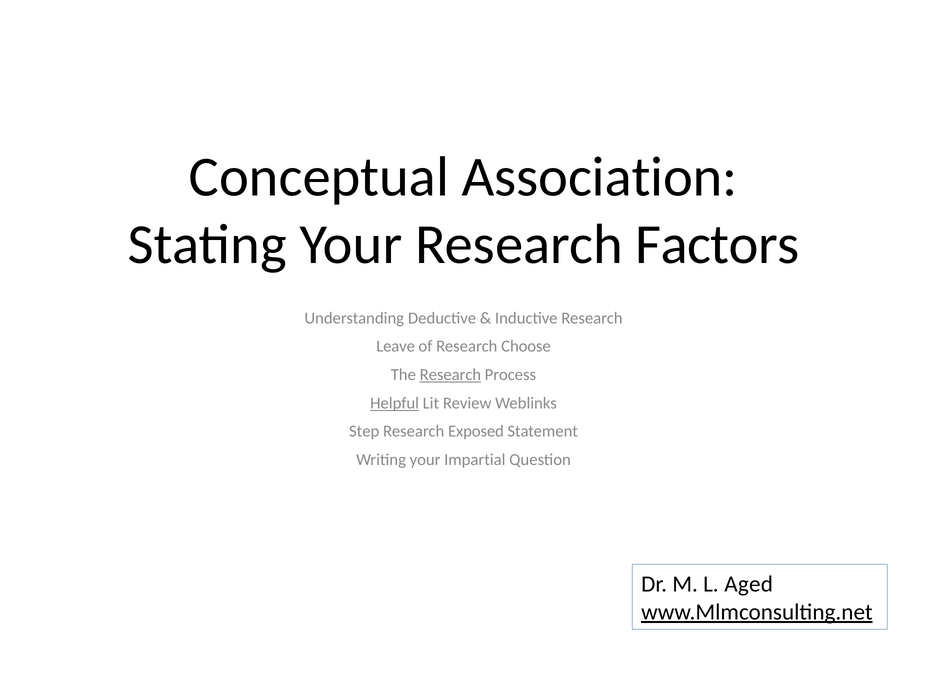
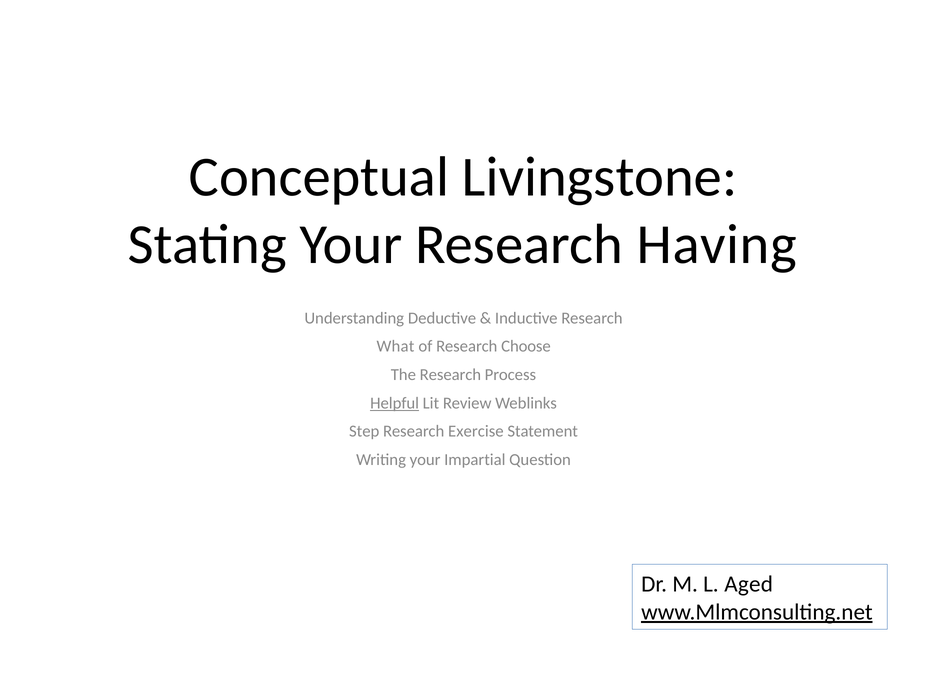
Association: Association -> Livingstone (600, 177)
Factors: Factors -> Having (717, 245)
Leave: Leave -> What (395, 347)
Research underline: present -> none (450, 375)
Exposed: Exposed -> Exercise (476, 432)
